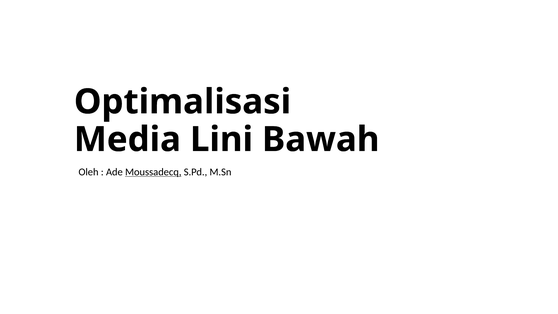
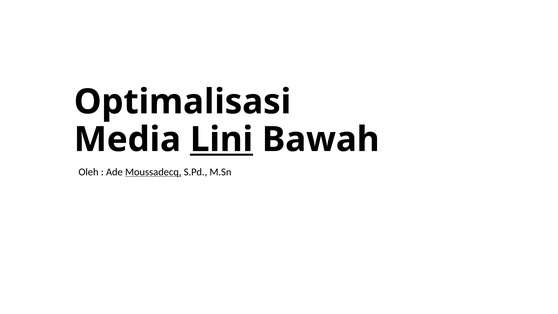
Lini underline: none -> present (222, 139)
